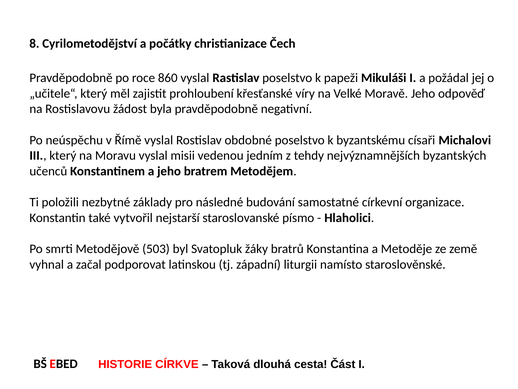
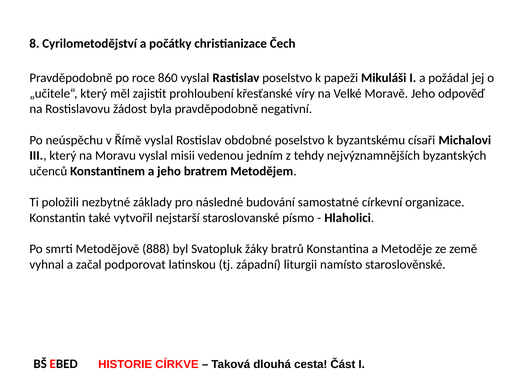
503: 503 -> 888 (156, 249)
